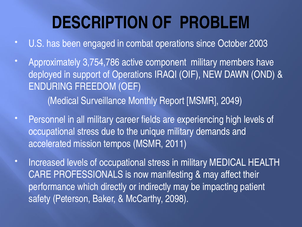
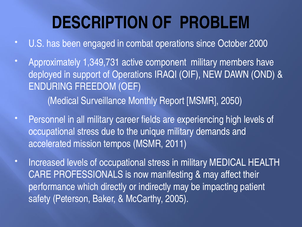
2003: 2003 -> 2000 (259, 43)
3,754,786: 3,754,786 -> 1,349,731 (101, 62)
2049: 2049 -> 2050 (232, 100)
2098: 2098 -> 2005 (177, 198)
